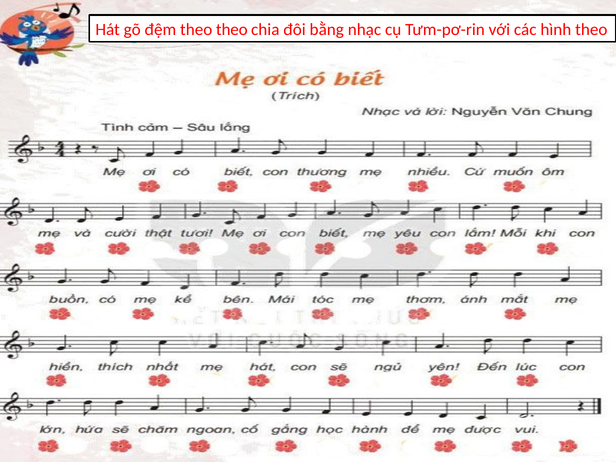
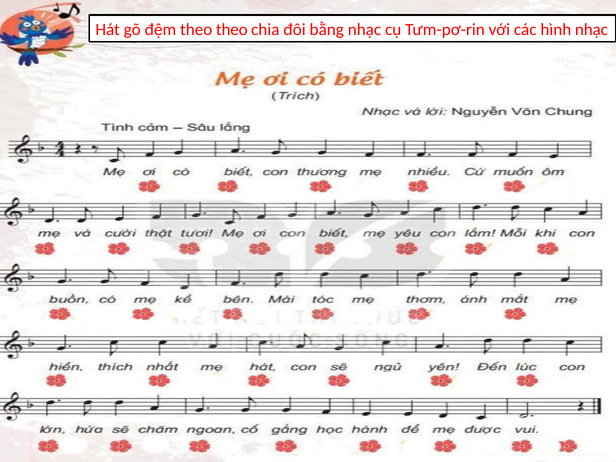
hình theo: theo -> nhạc (591, 30)
